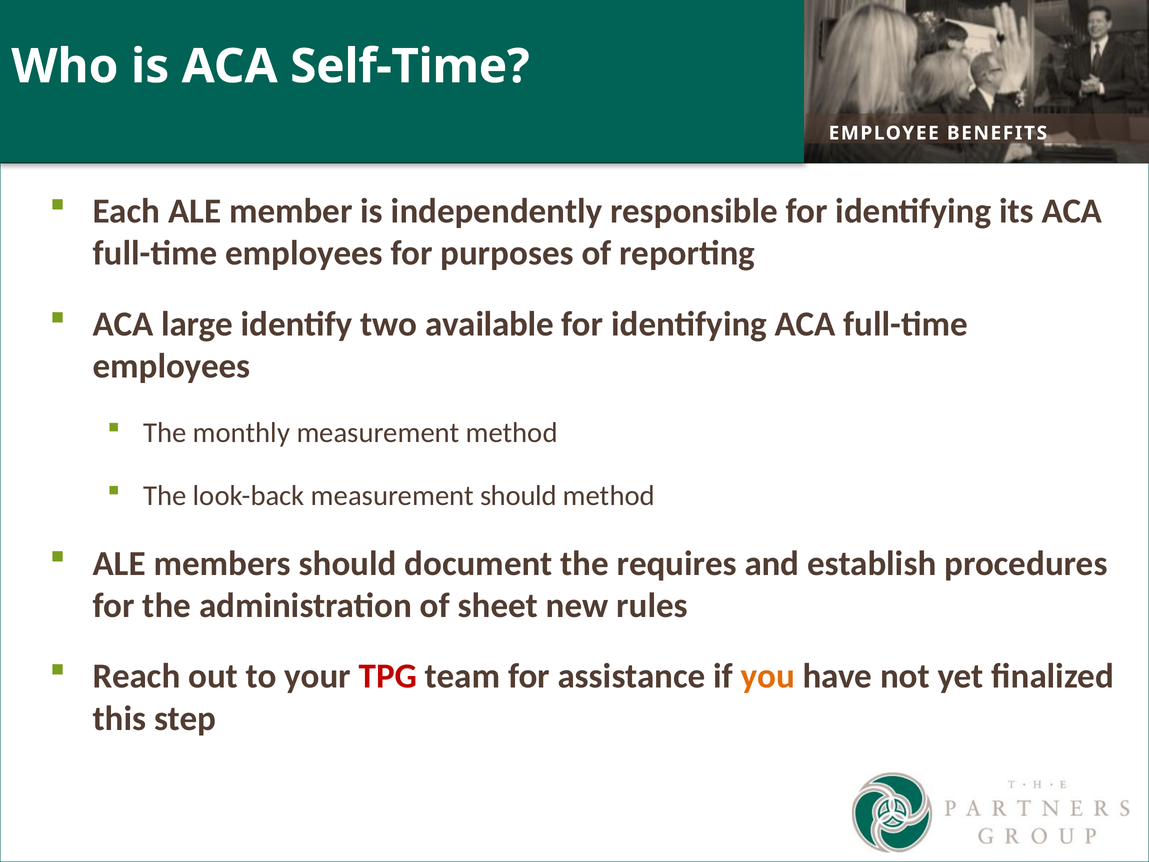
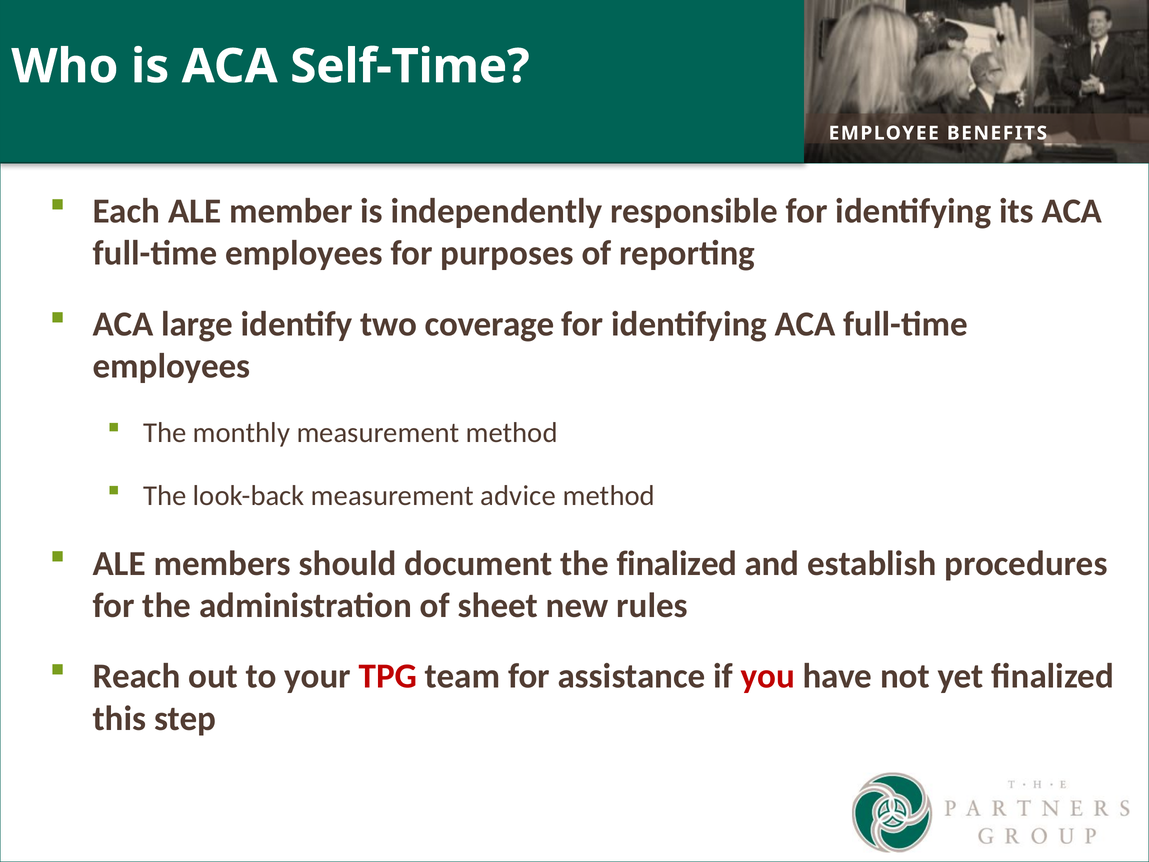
available: available -> coverage (490, 324)
measurement should: should -> advice (518, 496)
the requires: requires -> finalized (677, 563)
you colour: orange -> red (768, 676)
